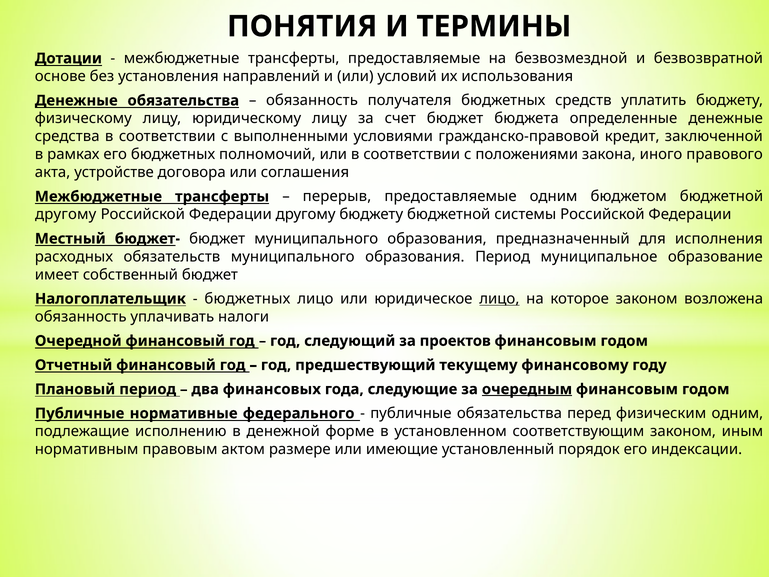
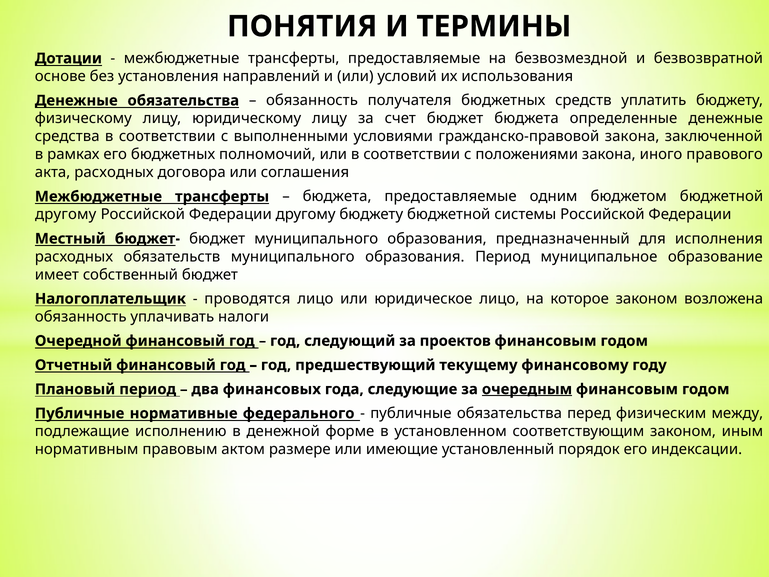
гражданско-правовой кредит: кредит -> закона (632, 136)
акта устройстве: устройстве -> расходных (114, 172)
перерыв: перерыв -> бюджета (337, 196)
бюджетных: бюджетных -> проводятся (247, 299)
лицо underline: present -> none (499, 299)
физическим одним: одним -> между (737, 413)
